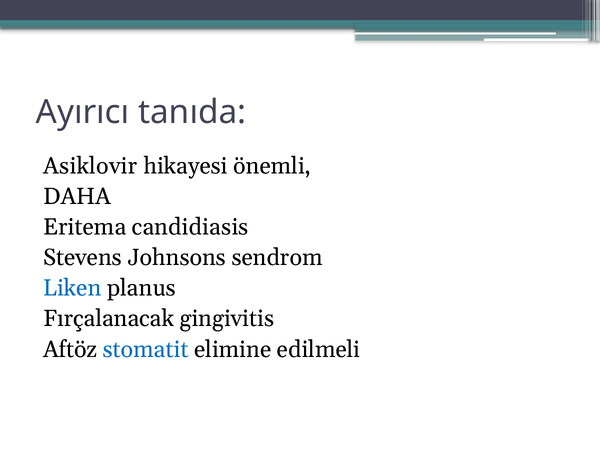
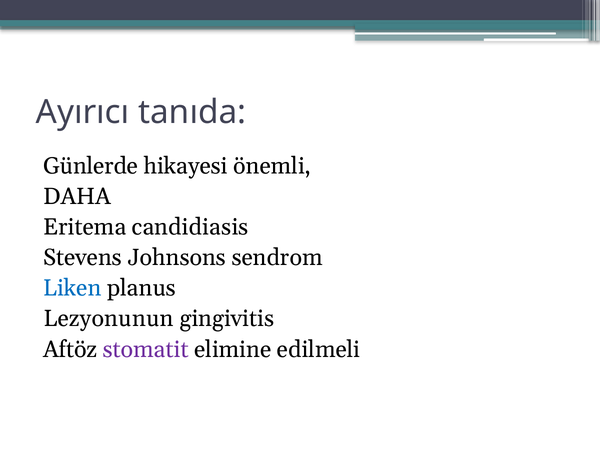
Asiklovir: Asiklovir -> Günlerde (91, 166)
Fırçalanacak: Fırçalanacak -> Lezyonunun (109, 319)
stomatit colour: blue -> purple (146, 349)
